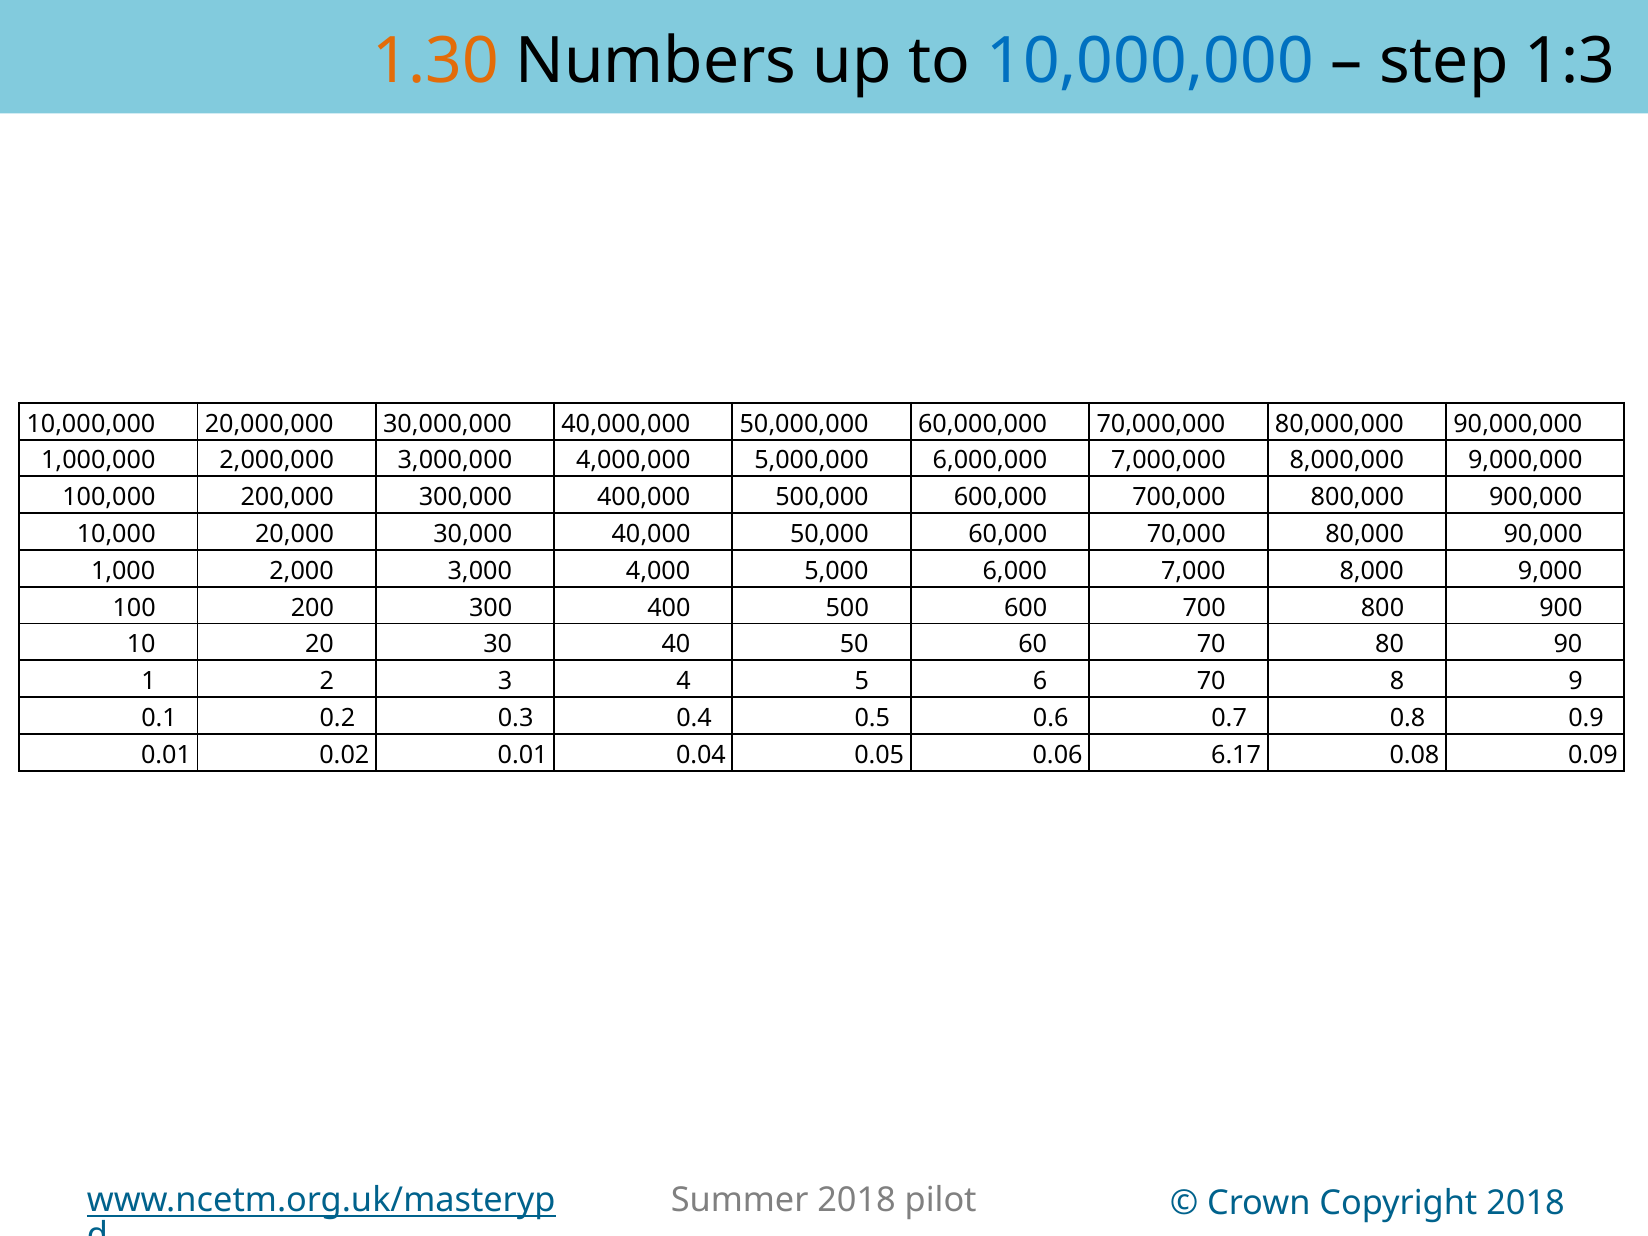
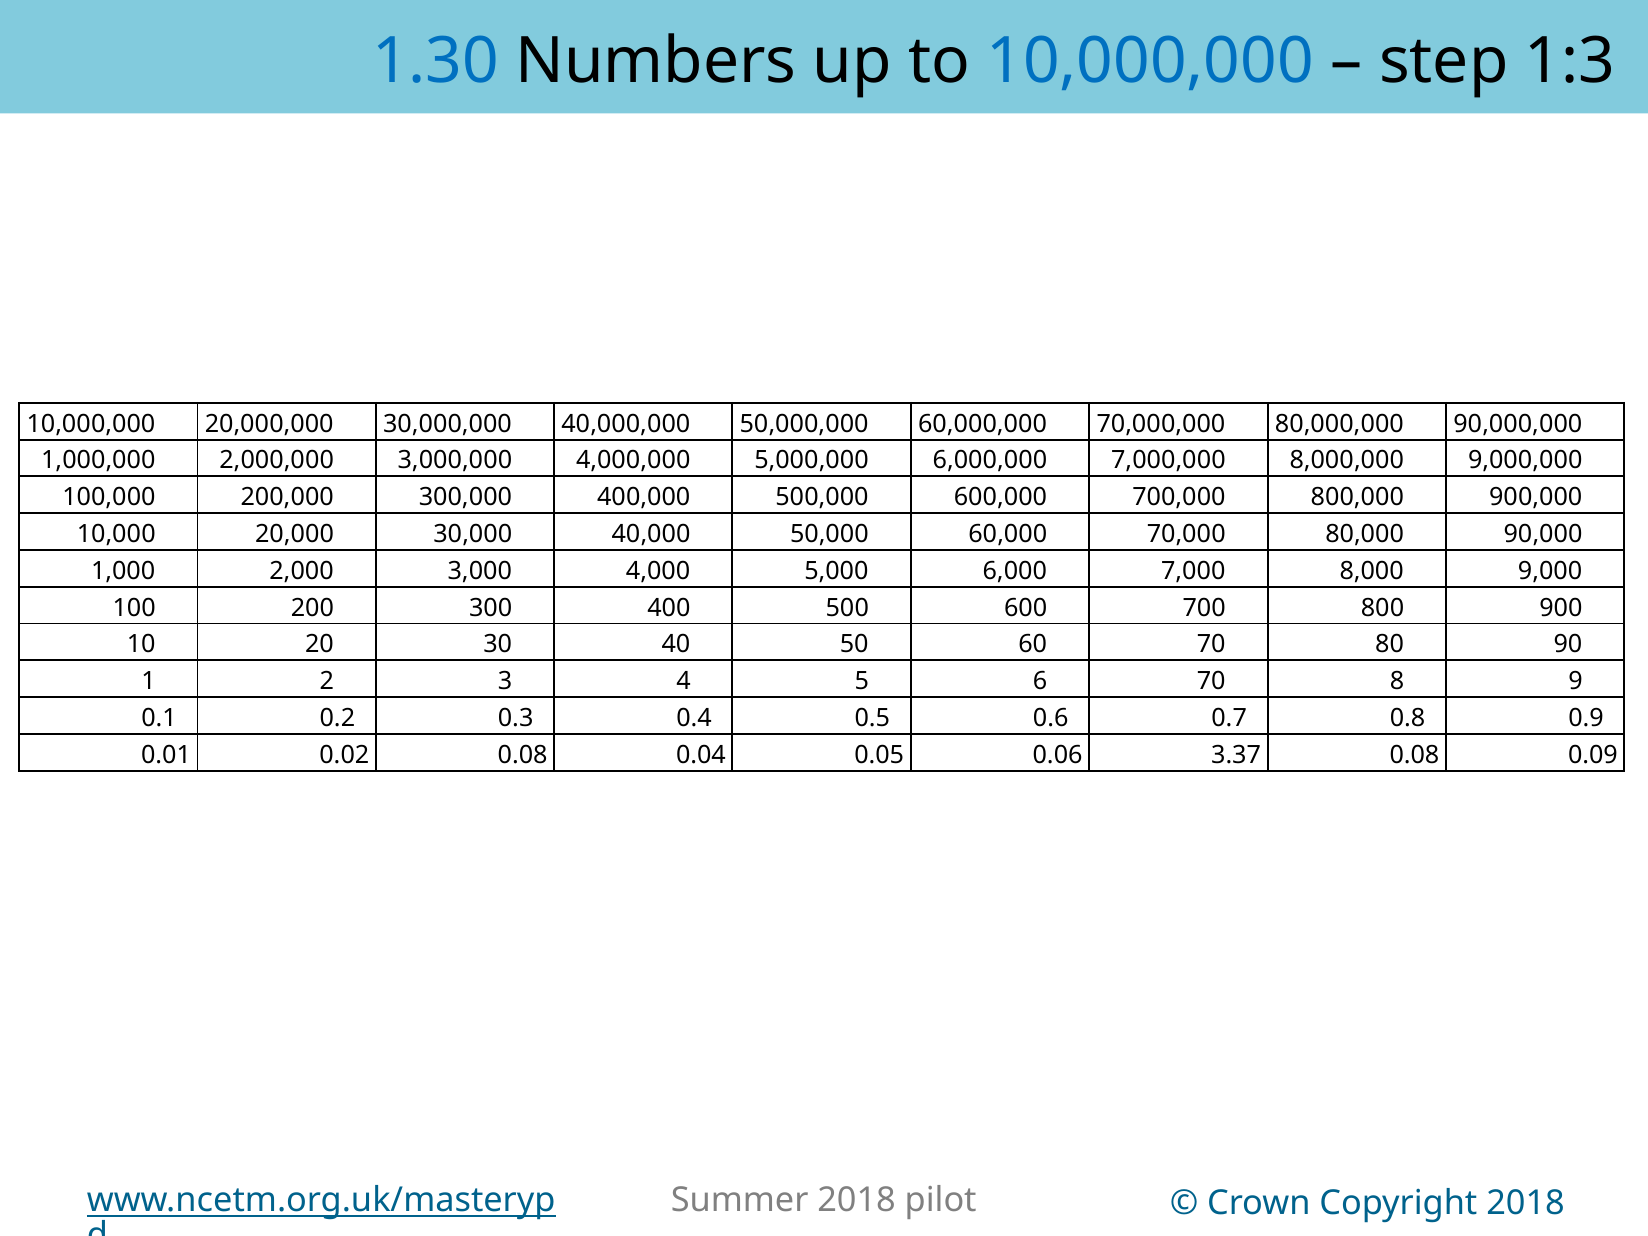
1.30 colour: orange -> blue (436, 61)
0.02 0.01: 0.01 -> 0.08 (523, 755)
6.17: 6.17 -> 3.37 (1236, 755)
